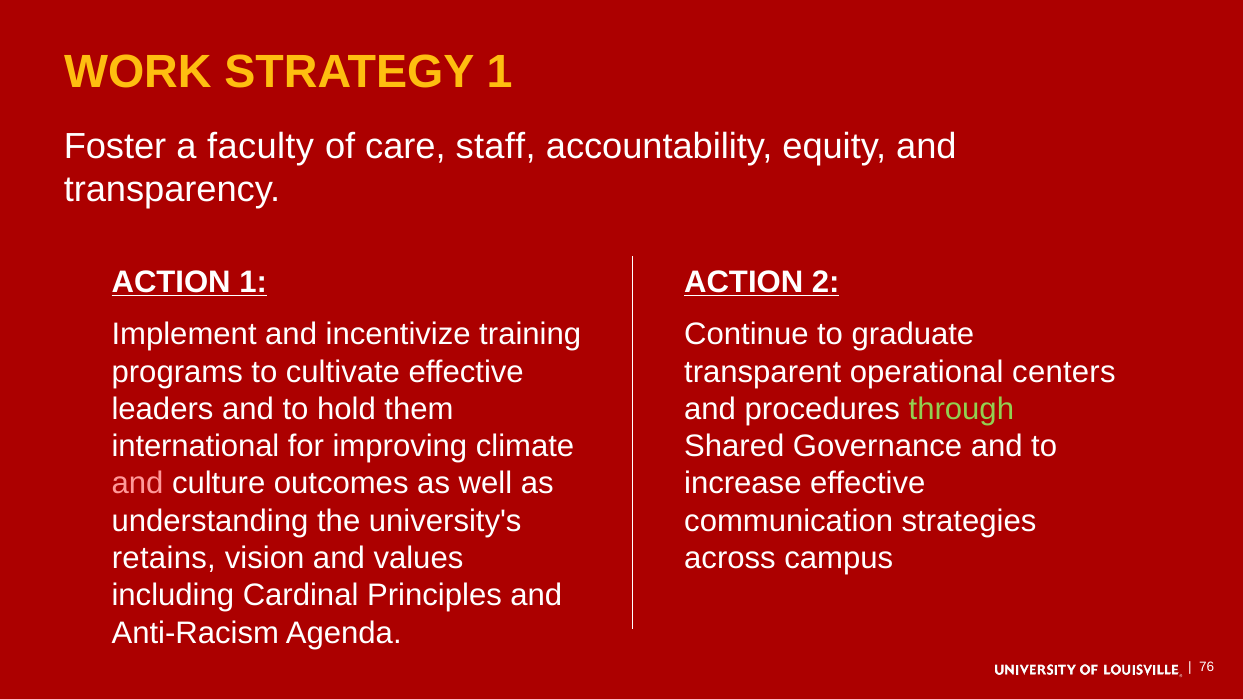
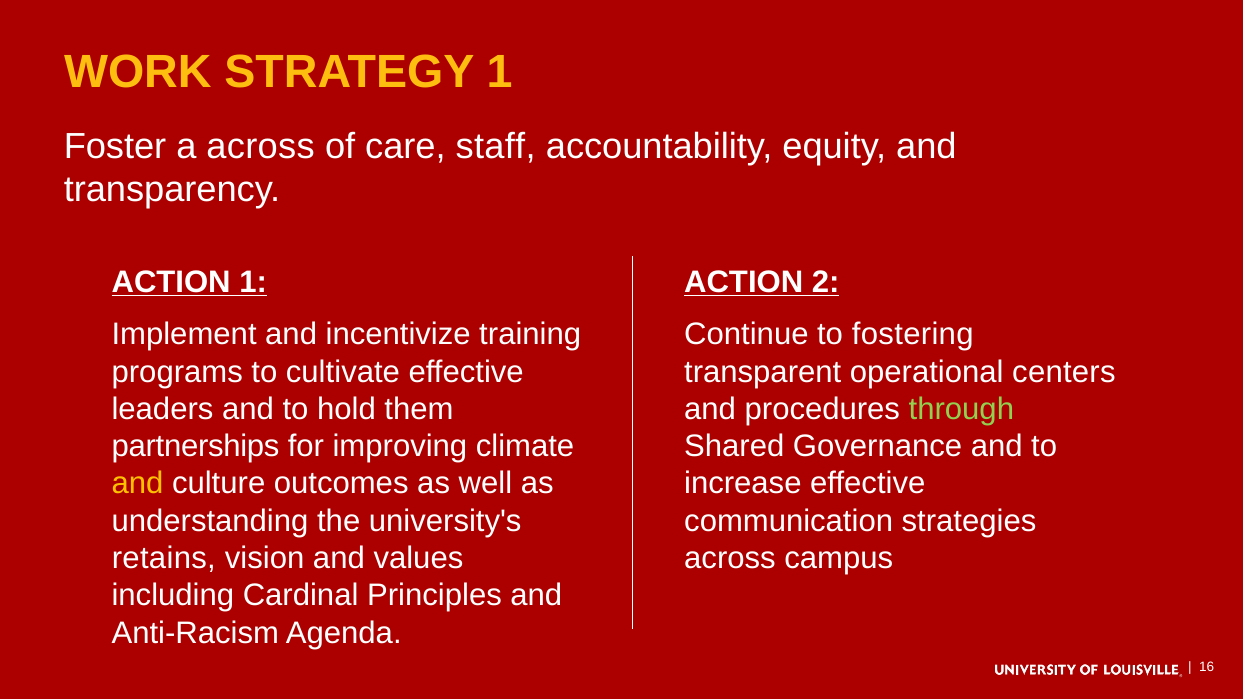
a faculty: faculty -> across (261, 146)
graduate: graduate -> fostering (913, 335)
international: international -> partnerships (196, 447)
and colour: pink -> yellow (138, 484)
76: 76 -> 16 (1207, 668)
